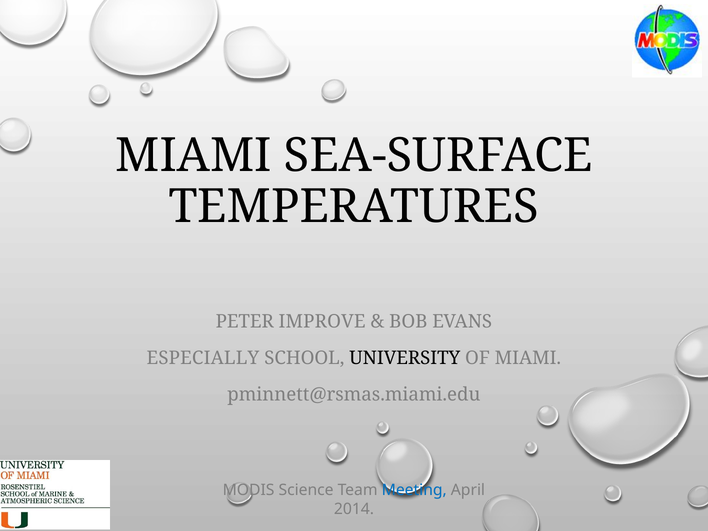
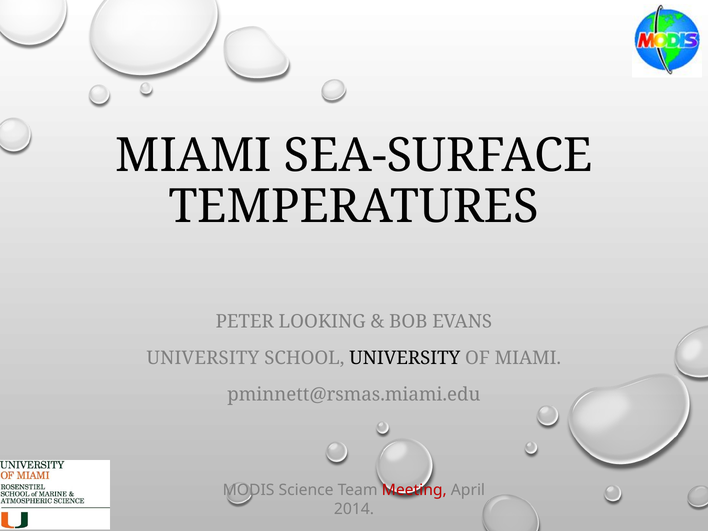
IMPROVE: IMPROVE -> LOOKING (322, 321)
ESPECIALLY: ESPECIALLY -> UNIVERSITY (203, 358)
Meeting colour: blue -> red (414, 490)
